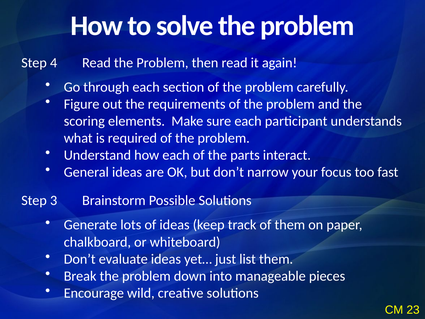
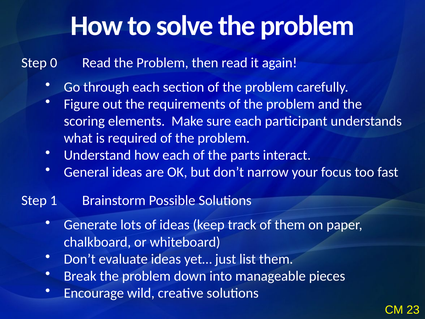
4: 4 -> 0 (54, 63)
3: 3 -> 1 (54, 200)
